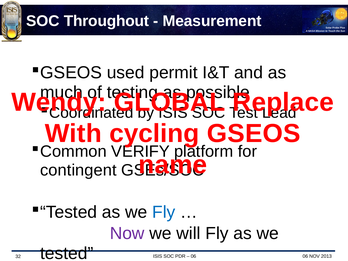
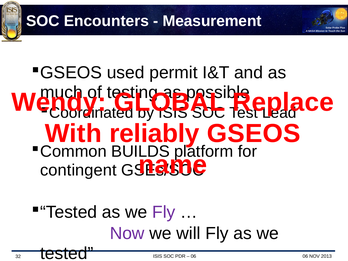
Throughout: Throughout -> Encounters (106, 21)
cycling: cycling -> reliably (154, 134)
VERIFY: VERIFY -> BUILDS (140, 151)
Fly colour: blue -> purple (164, 212)
